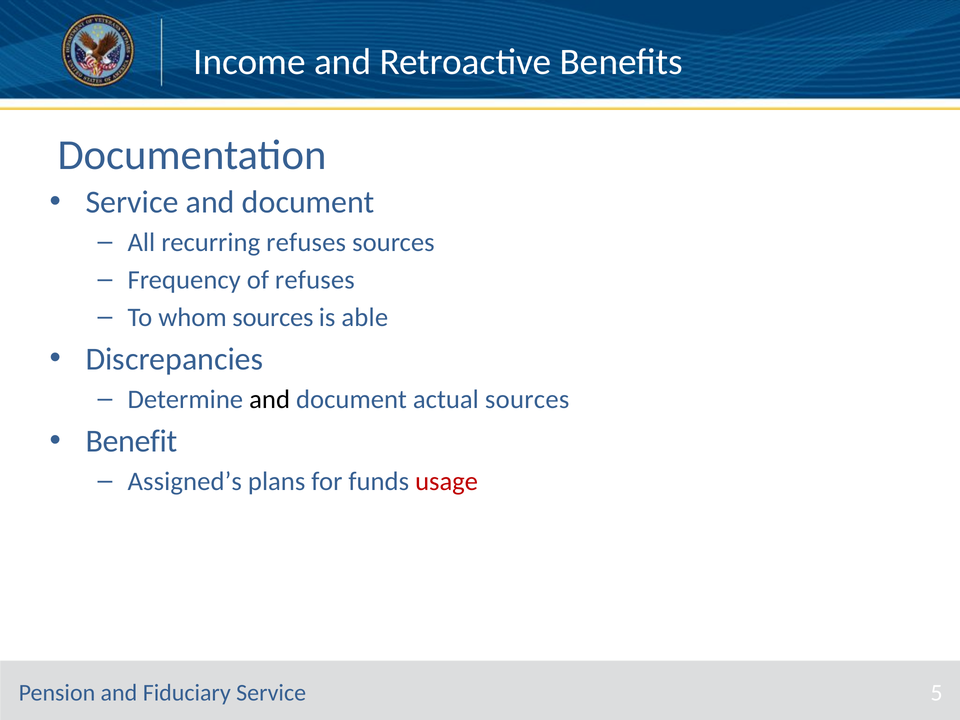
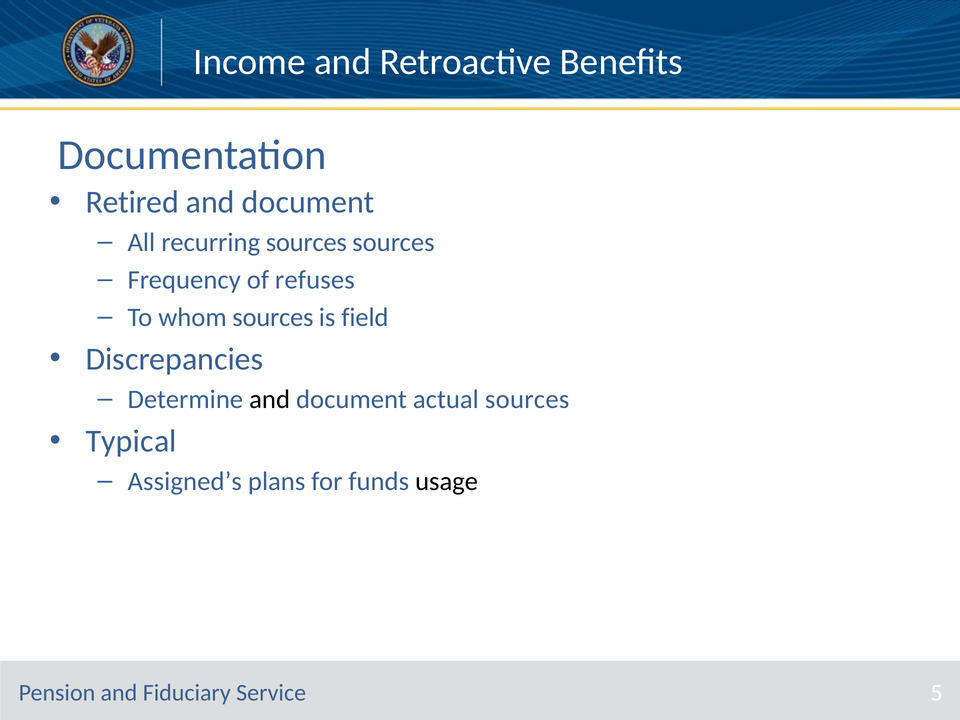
Service: Service -> Retired (132, 202)
recurring refuses: refuses -> sources (306, 242)
able: able -> field (365, 317)
Benefit: Benefit -> Typical (131, 441)
usage colour: red -> black (447, 482)
